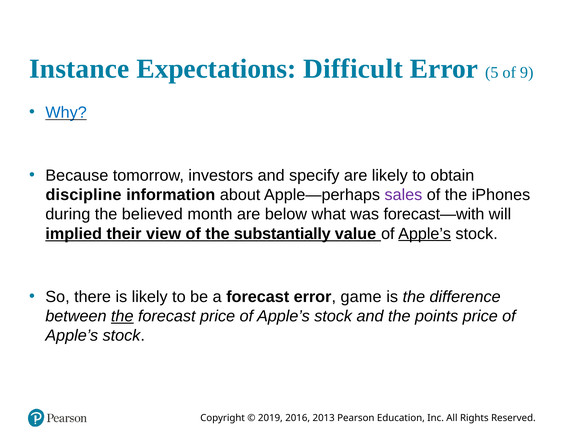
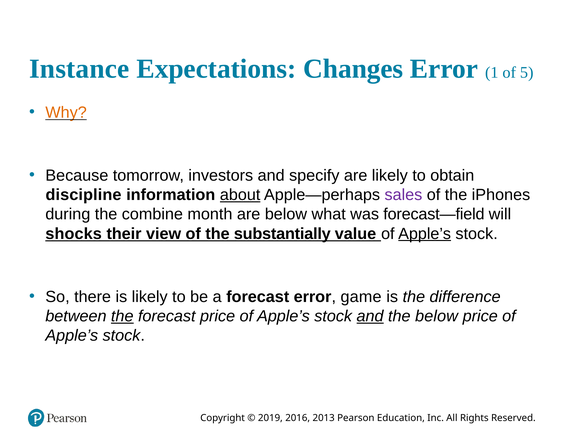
Difficult: Difficult -> Changes (353, 69)
5: 5 -> 1 (492, 73)
9: 9 -> 5 (527, 73)
Why colour: blue -> orange (66, 113)
about underline: none -> present (240, 195)
believed: believed -> combine (152, 215)
forecast—with: forecast—with -> forecast—field (434, 215)
implied: implied -> shocks (74, 234)
and underline: none -> present (370, 316)
the points: points -> below (437, 316)
